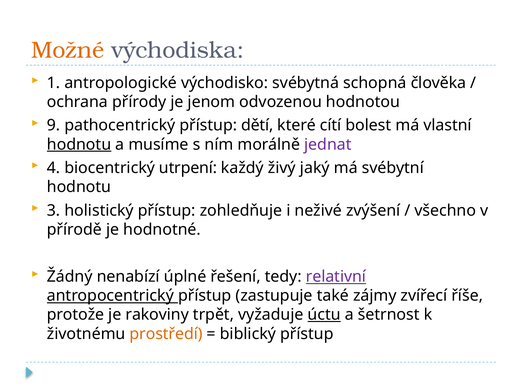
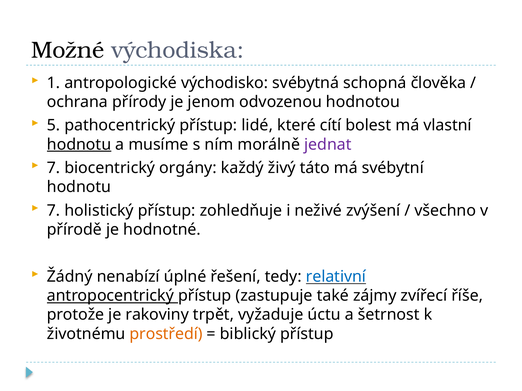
Možné colour: orange -> black (68, 50)
9: 9 -> 5 (54, 125)
dětí: dětí -> lidé (257, 125)
4: 4 -> 7 (54, 168)
utrpení: utrpení -> orgány (188, 168)
jaký: jaký -> táto (315, 168)
3: 3 -> 7 (54, 211)
relativní colour: purple -> blue (336, 277)
úctu underline: present -> none (324, 315)
